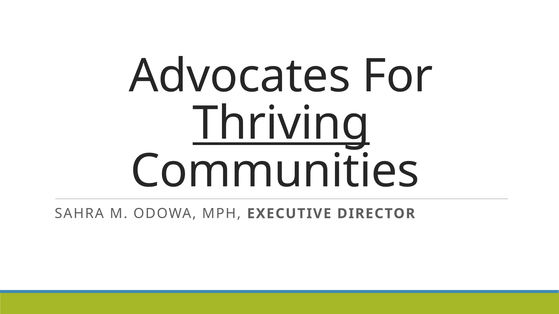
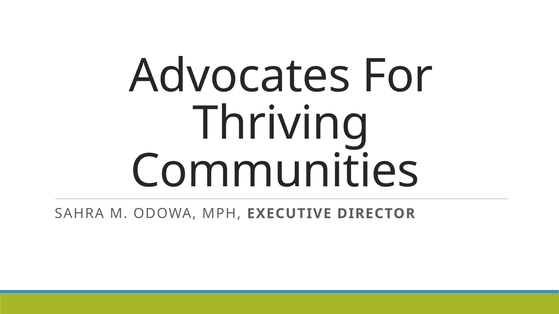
Thriving underline: present -> none (281, 124)
